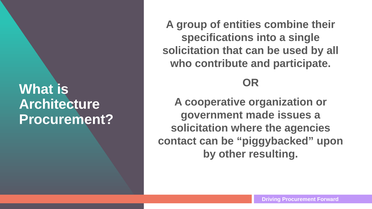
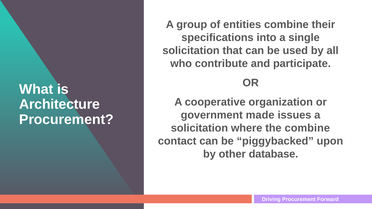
the agencies: agencies -> combine (307, 128)
resulting: resulting -> database (273, 154)
